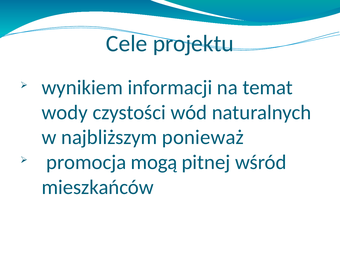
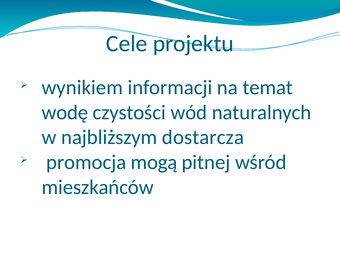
wody: wody -> wodę (65, 112)
ponieważ: ponieważ -> dostarcza (203, 137)
